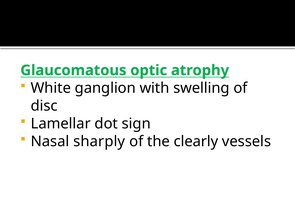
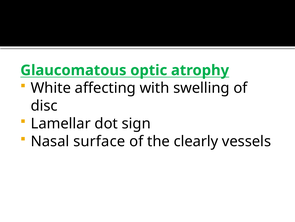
ganglion: ganglion -> affecting (105, 88)
sharply: sharply -> surface (99, 141)
